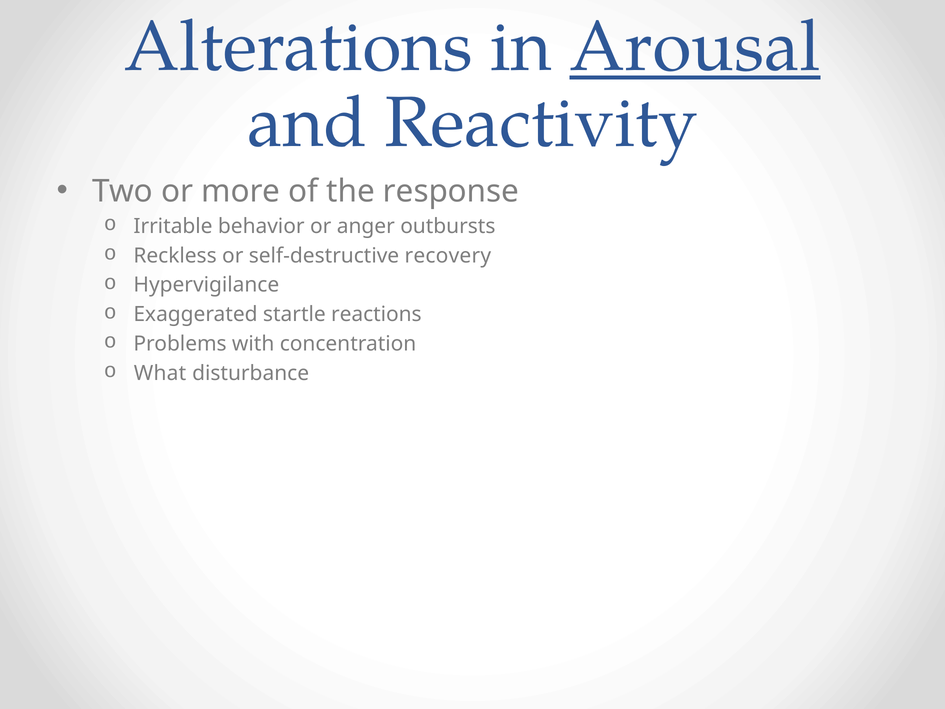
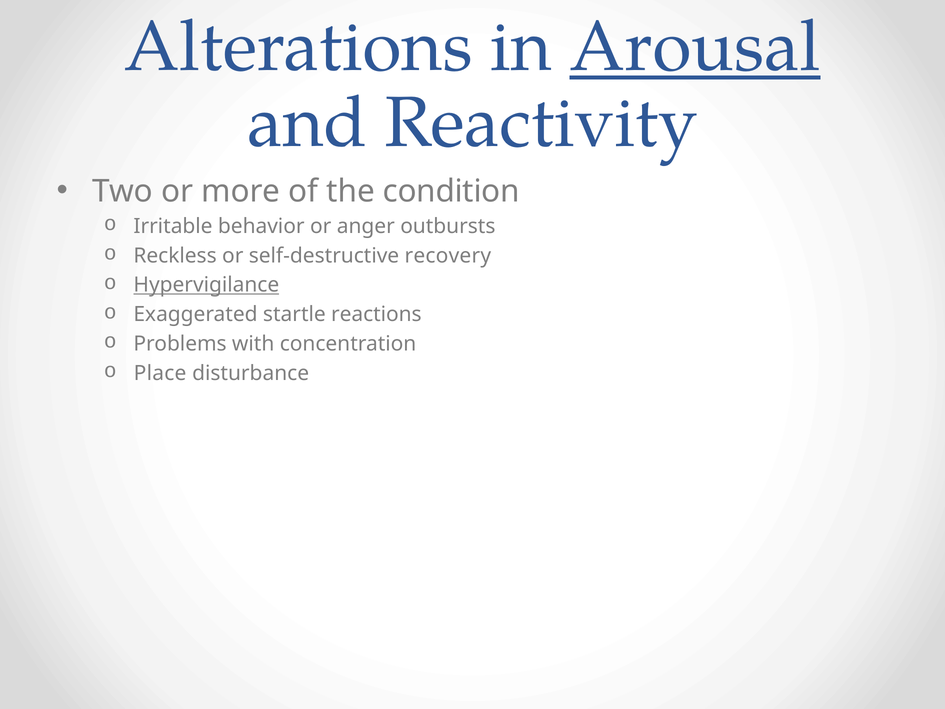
response: response -> condition (451, 191)
Hypervigilance underline: none -> present (206, 285)
What: What -> Place (160, 373)
